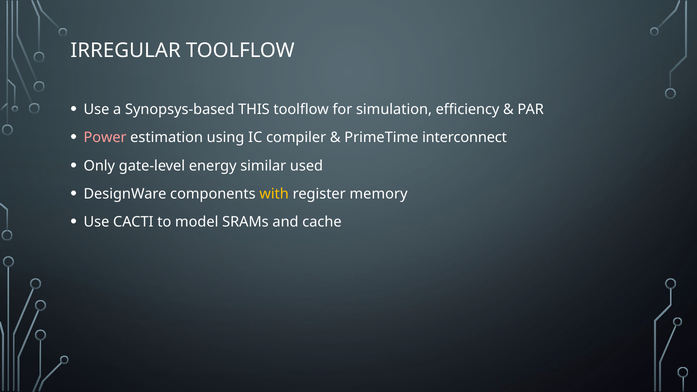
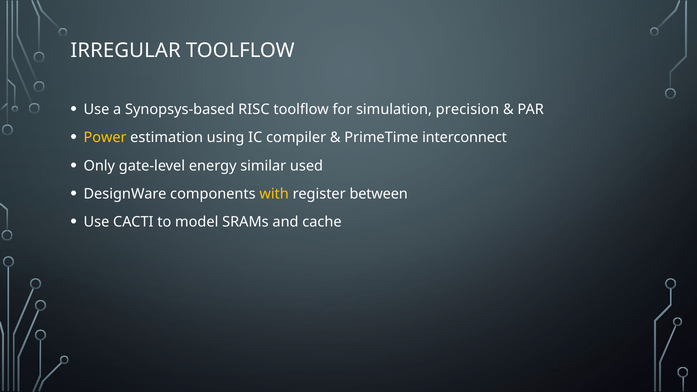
THIS: THIS -> RISC (254, 109)
efficiency: efficiency -> precision (467, 109)
Power colour: pink -> yellow (105, 138)
memory: memory -> between (379, 194)
